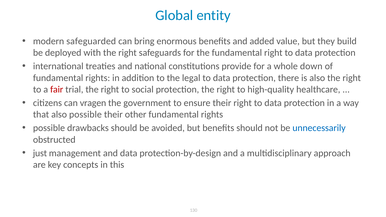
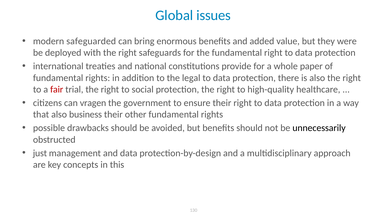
entity: entity -> issues (214, 15)
build: build -> were (347, 41)
down: down -> paper (311, 66)
also possible: possible -> business (86, 115)
unnecessarily colour: blue -> black (319, 128)
